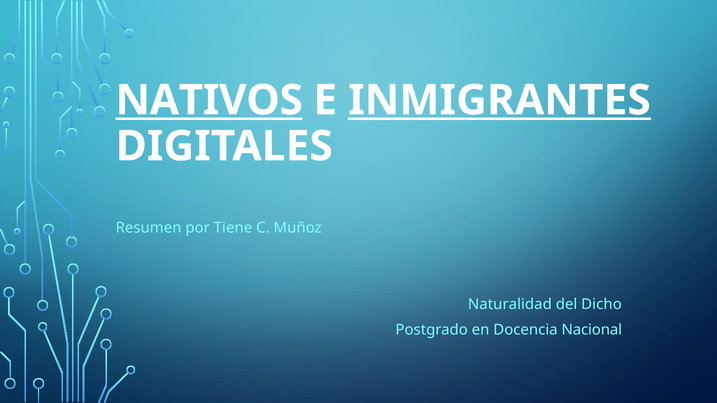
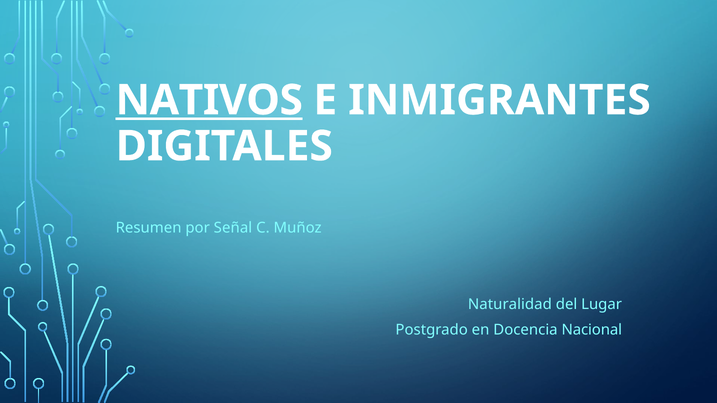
INMIGRANTES underline: present -> none (499, 100)
Tiene: Tiene -> Señal (233, 228)
Dicho: Dicho -> Lugar (602, 304)
